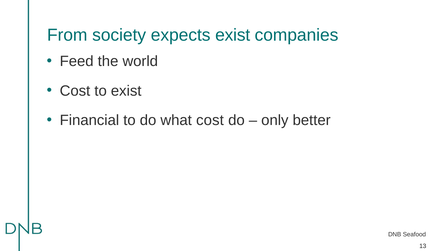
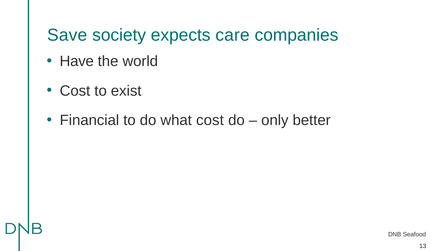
From: From -> Save (67, 35)
expects exist: exist -> care (232, 35)
Feed: Feed -> Have (77, 61)
